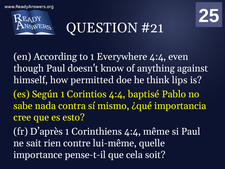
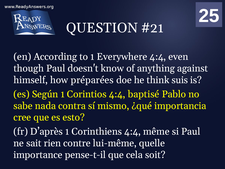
permitted: permitted -> préparées (92, 80)
lips: lips -> suis (180, 80)
